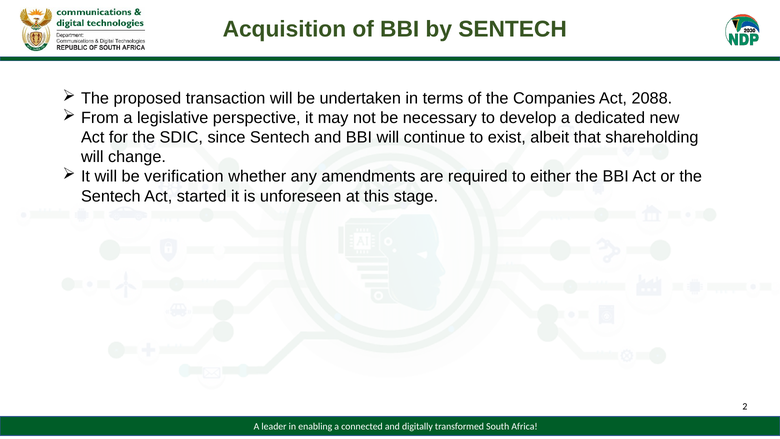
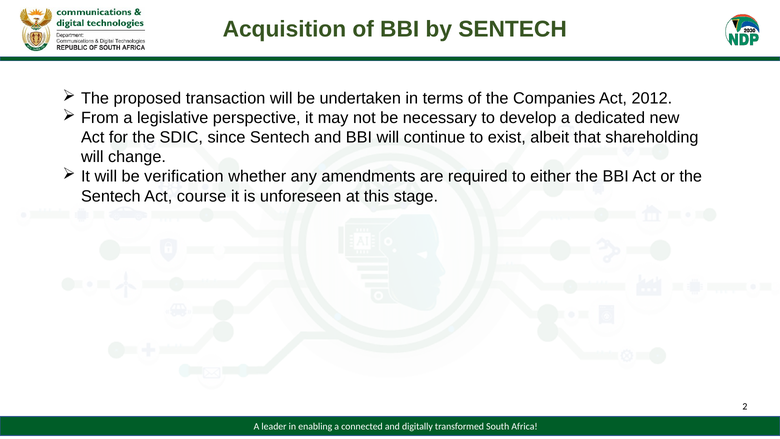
2088: 2088 -> 2012 (652, 98)
started: started -> course (202, 196)
